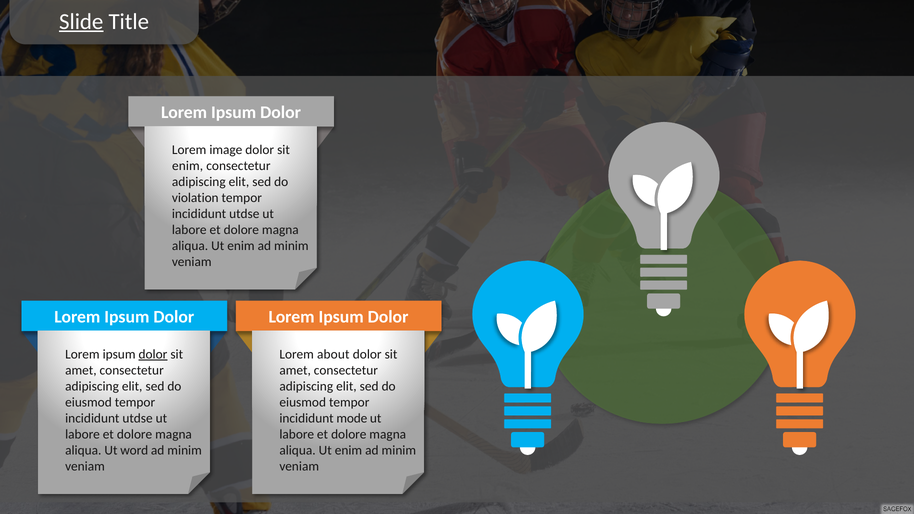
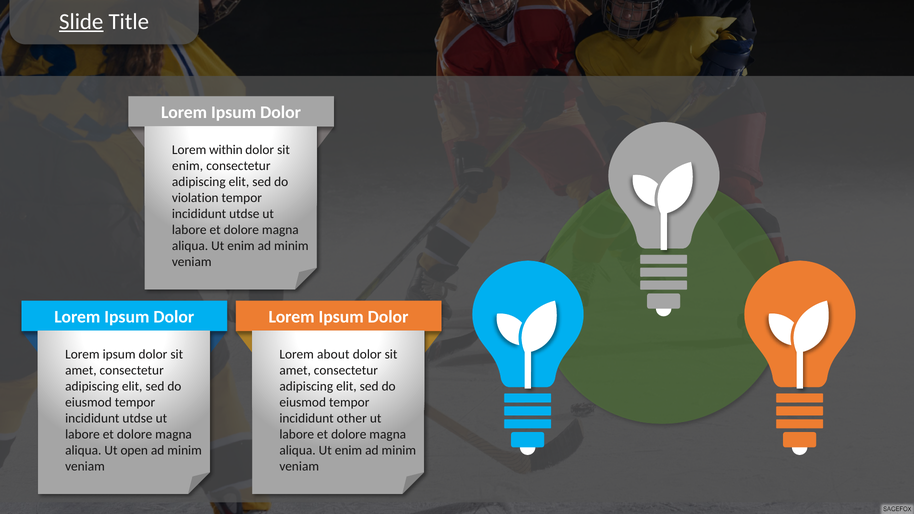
image: image -> within (226, 150)
dolor underline: present -> none (153, 354)
mode: mode -> other (352, 418)
word: word -> open (134, 450)
